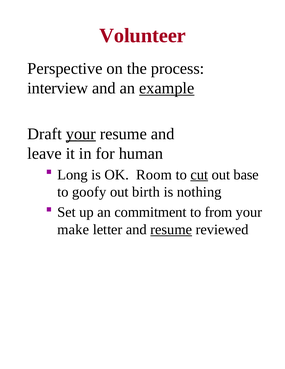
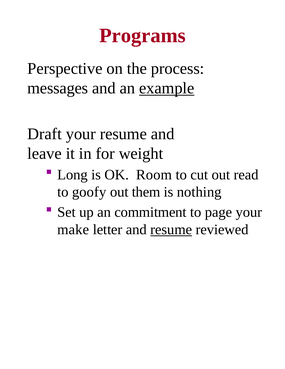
Volunteer: Volunteer -> Programs (142, 36)
interview: interview -> messages (58, 88)
your underline: present -> none (81, 134)
human: human -> weight (141, 153)
cut underline: present -> none (199, 175)
base: base -> read (246, 175)
birth: birth -> them (146, 192)
from: from -> page (218, 212)
